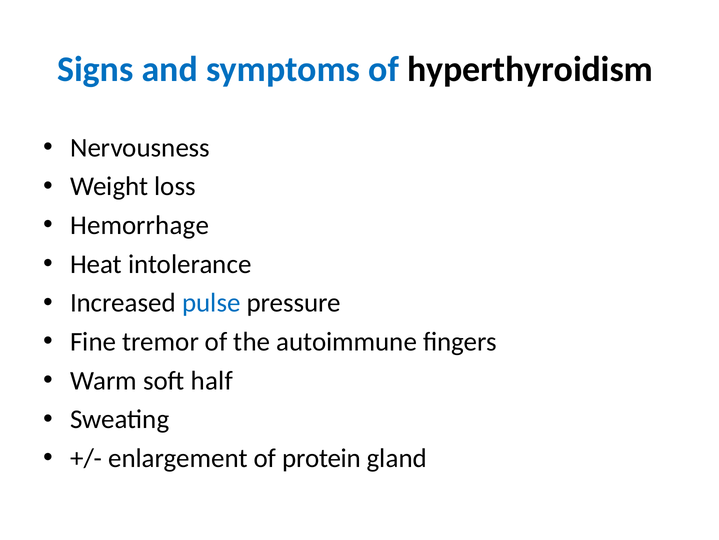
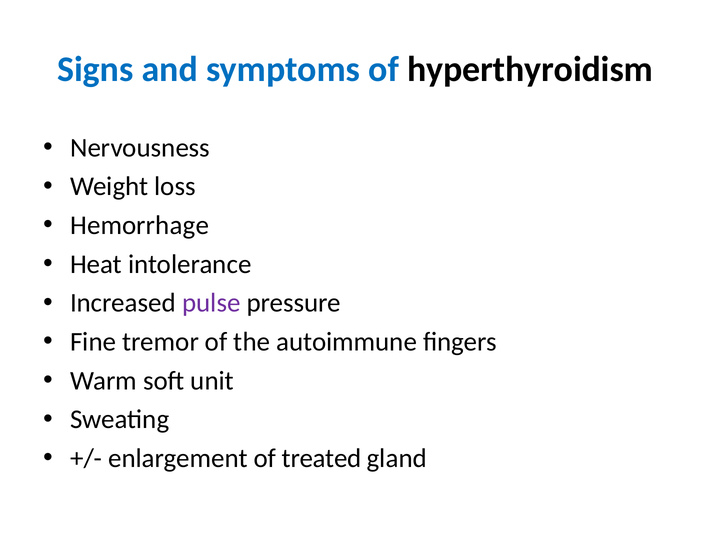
pulse colour: blue -> purple (211, 303)
half: half -> unit (212, 380)
protein: protein -> treated (322, 458)
